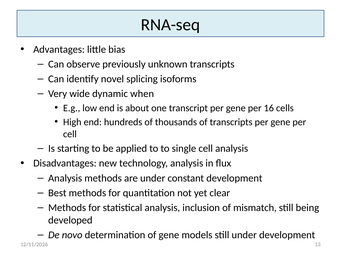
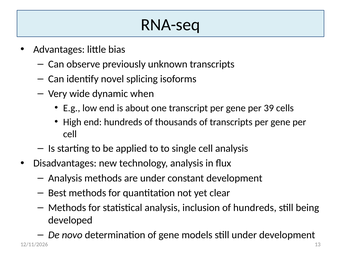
16: 16 -> 39 (269, 108)
of mismatch: mismatch -> hundreds (255, 207)
